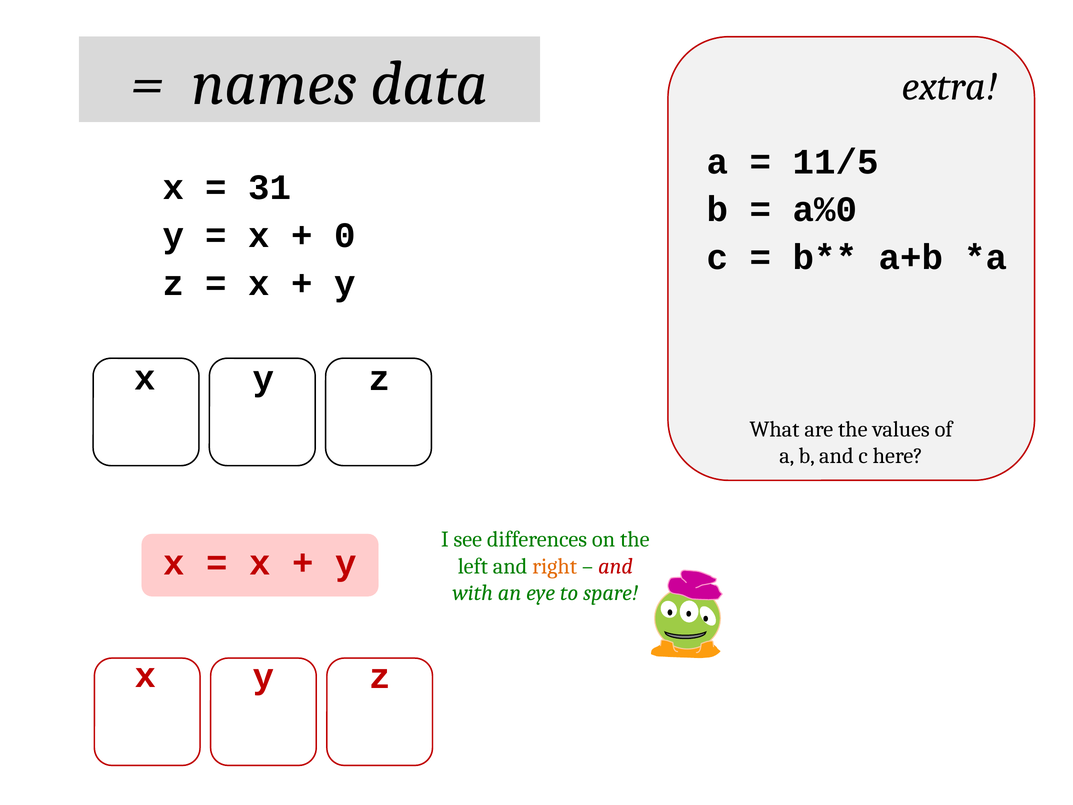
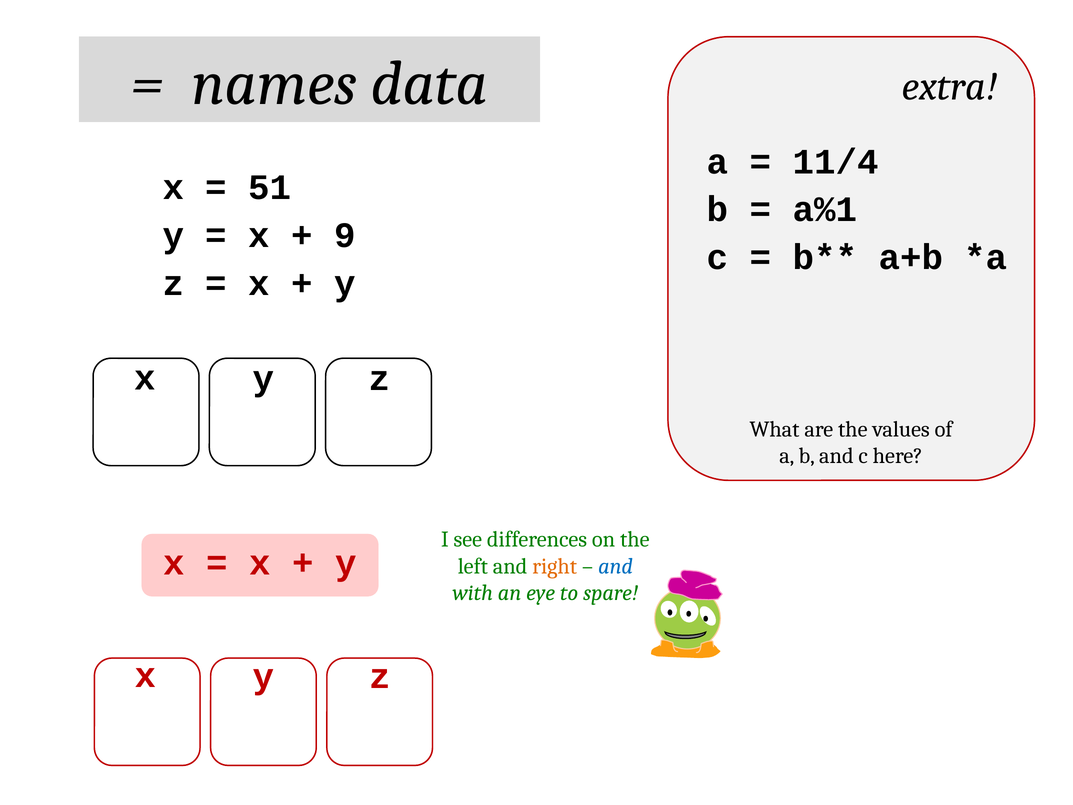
11/5: 11/5 -> 11/4 (836, 162)
31: 31 -> 51 (270, 187)
a%0: a%0 -> a%1 (825, 210)
0: 0 -> 9 (345, 235)
and colour: red -> blue (616, 566)
